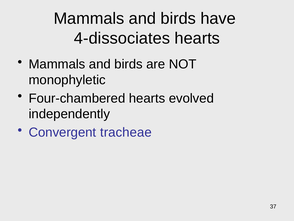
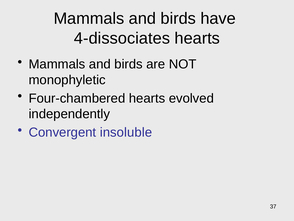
tracheae: tracheae -> insoluble (126, 132)
